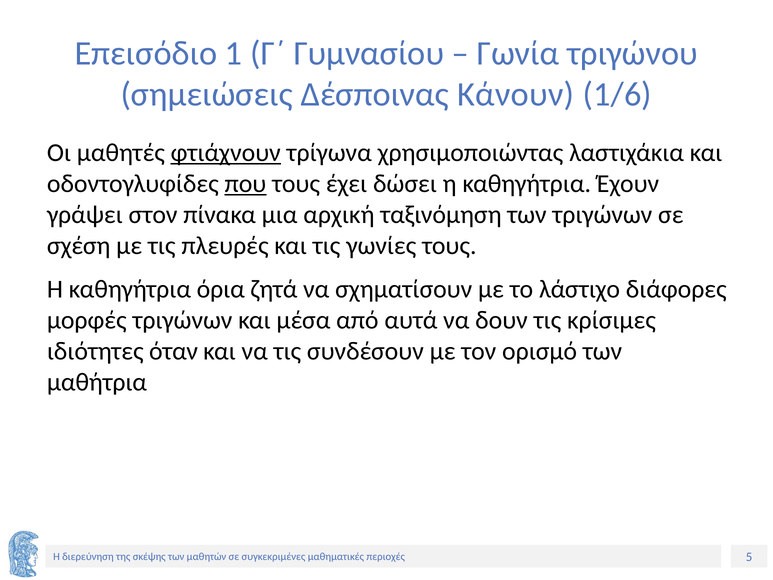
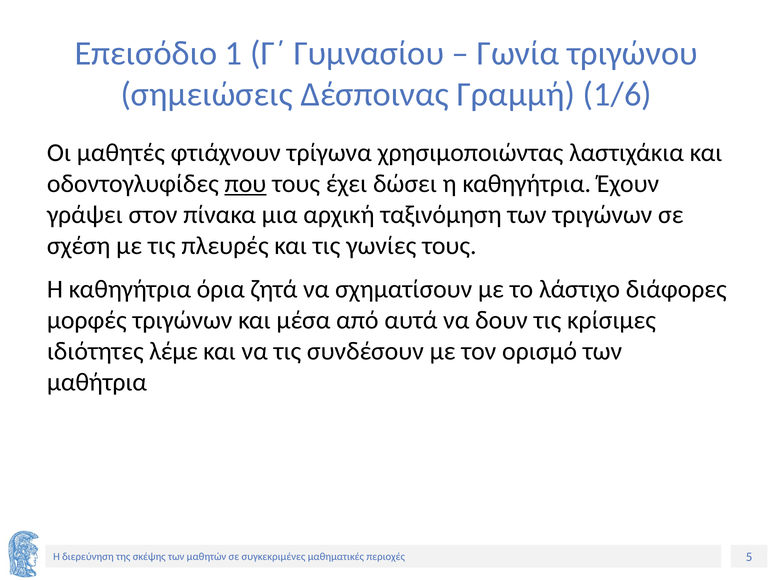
Κάνουν: Κάνουν -> Γραμμή (516, 95)
φτιάχνουν underline: present -> none (226, 153)
όταν: όταν -> λέμε (174, 351)
